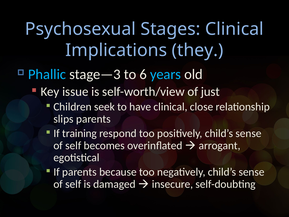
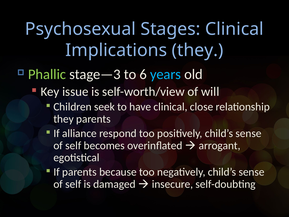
Phallic colour: light blue -> light green (47, 74)
just: just -> will (210, 91)
slips: slips -> they (64, 119)
training: training -> alliance (79, 133)
